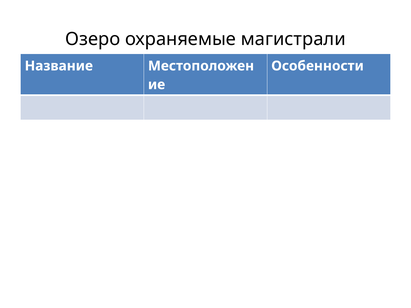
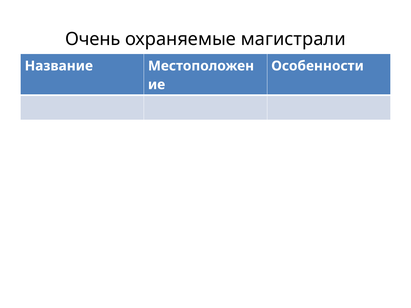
Озеро: Озеро -> Очень (93, 39)
